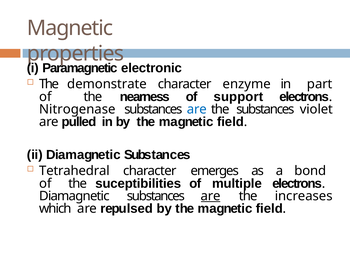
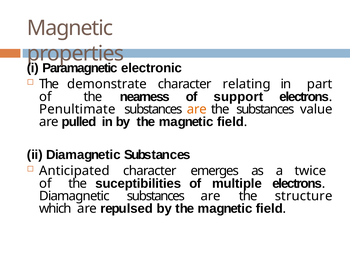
enzyme: enzyme -> relating (247, 84)
Nitrogenase: Nitrogenase -> Penultimate (77, 109)
are colour: blue -> orange (197, 109)
violet: violet -> value (316, 109)
Tetrahedral: Tetrahedral -> Anticipated (74, 171)
bond: bond -> twice (310, 171)
are underline: present -> none (211, 196)
increases: increases -> structure (304, 196)
